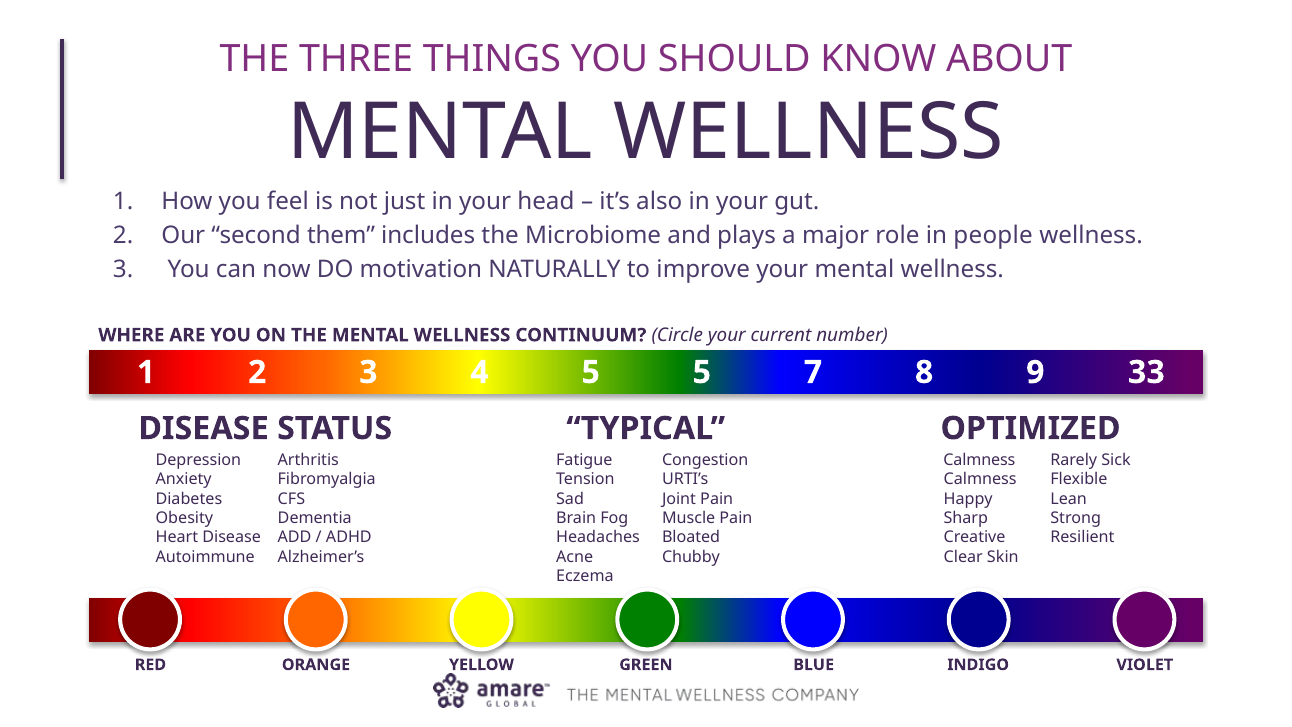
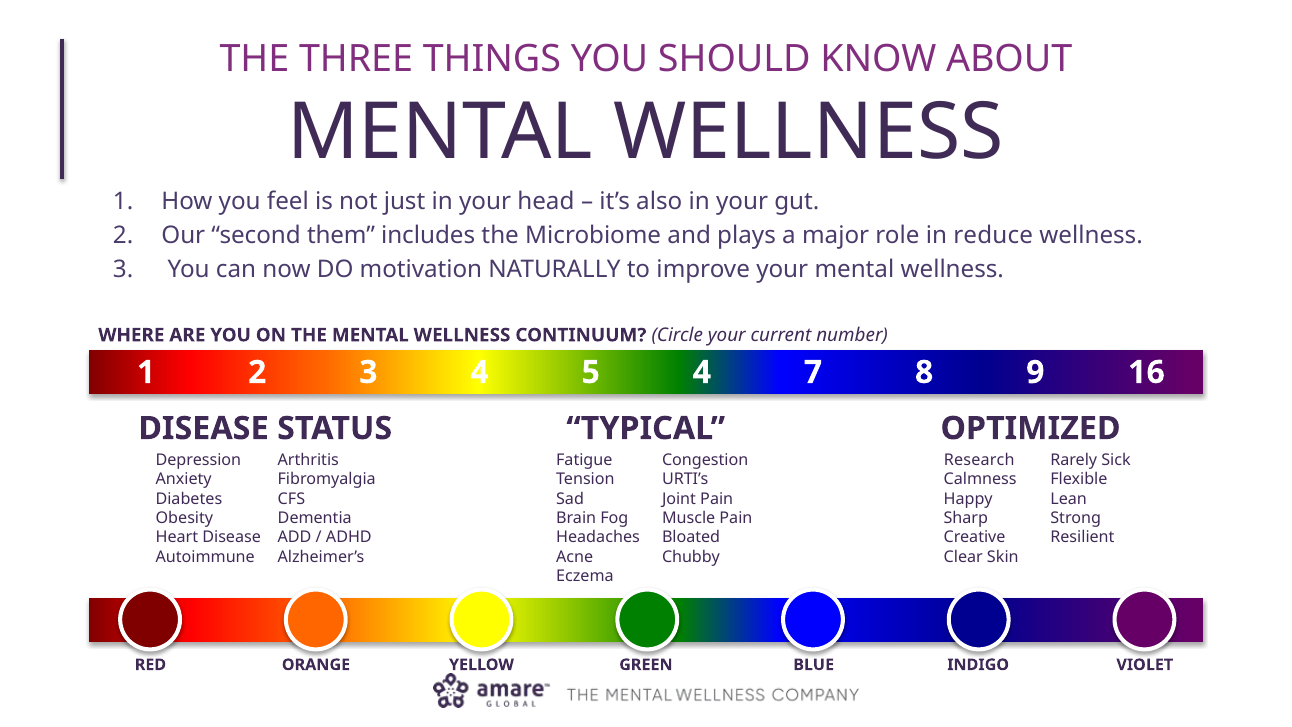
people: people -> reduce (993, 235)
5 5: 5 -> 4 (702, 372)
33: 33 -> 16 (1146, 372)
Calmness: Calmness -> Research (979, 460)
